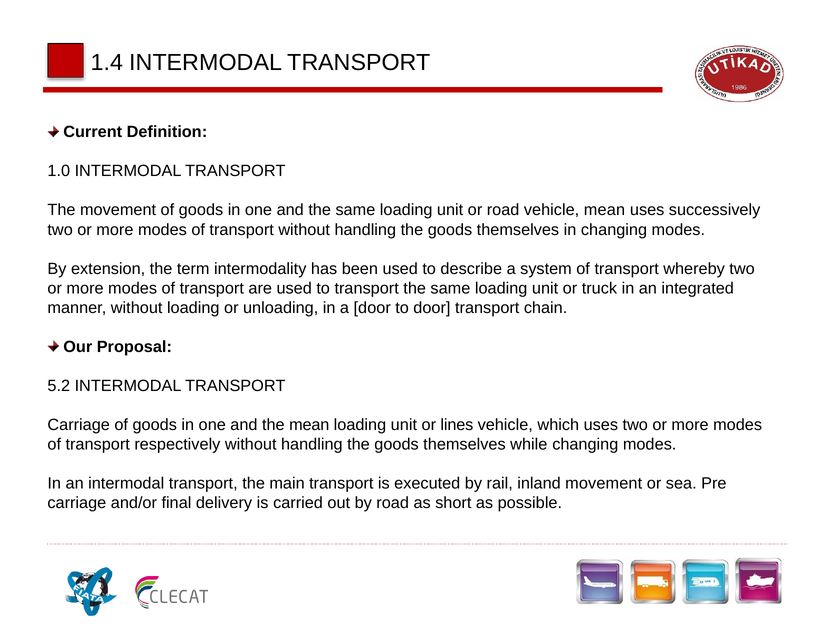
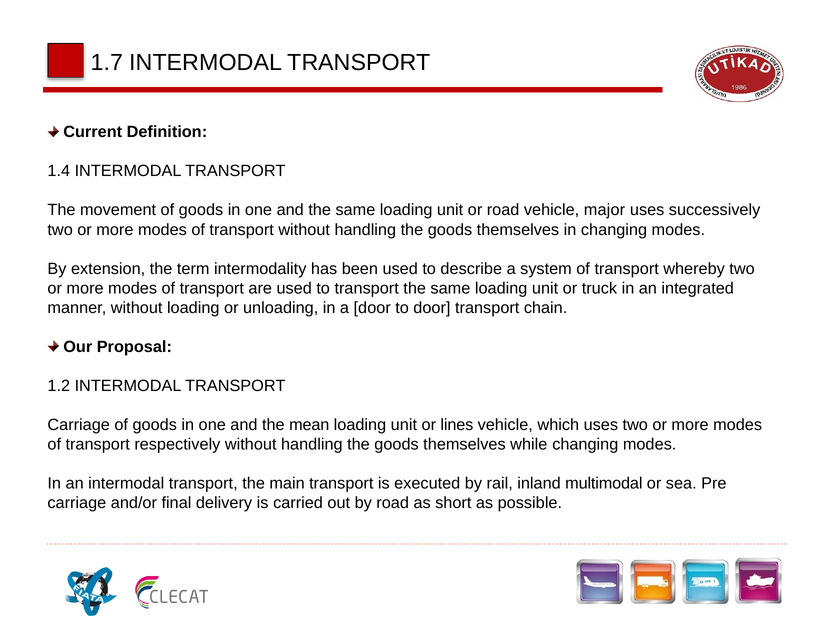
1.4: 1.4 -> 1.7 (107, 62)
1.0: 1.0 -> 1.4 (59, 171)
vehicle mean: mean -> major (604, 210)
5.2: 5.2 -> 1.2 (59, 386)
inland movement: movement -> multimodal (604, 484)
